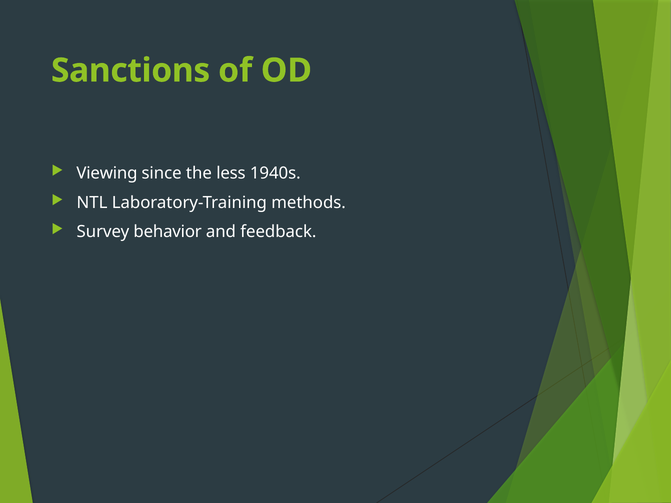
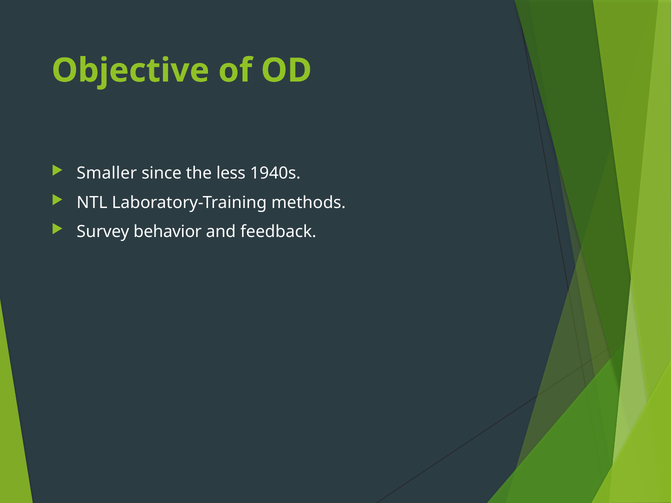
Sanctions: Sanctions -> Objective (130, 71)
Viewing: Viewing -> Smaller (107, 173)
